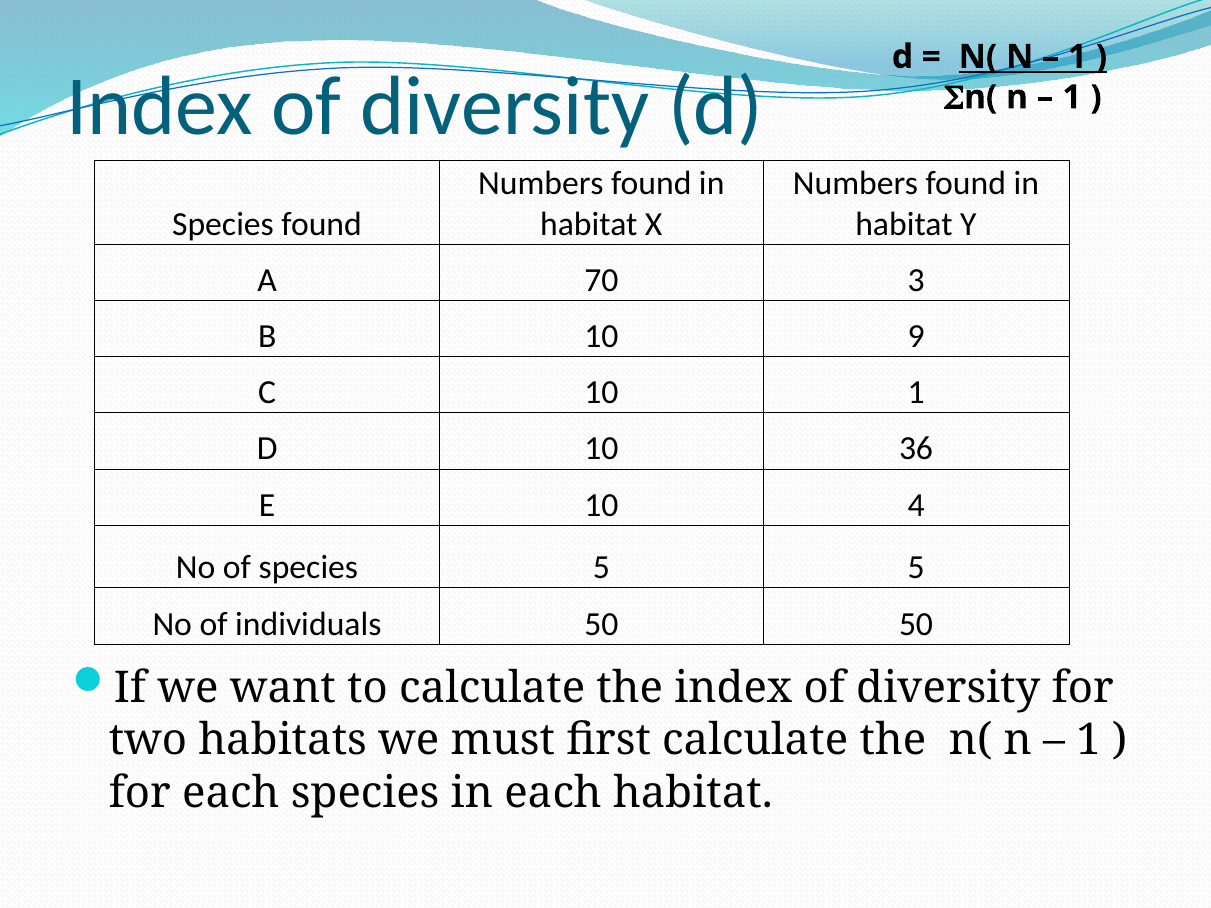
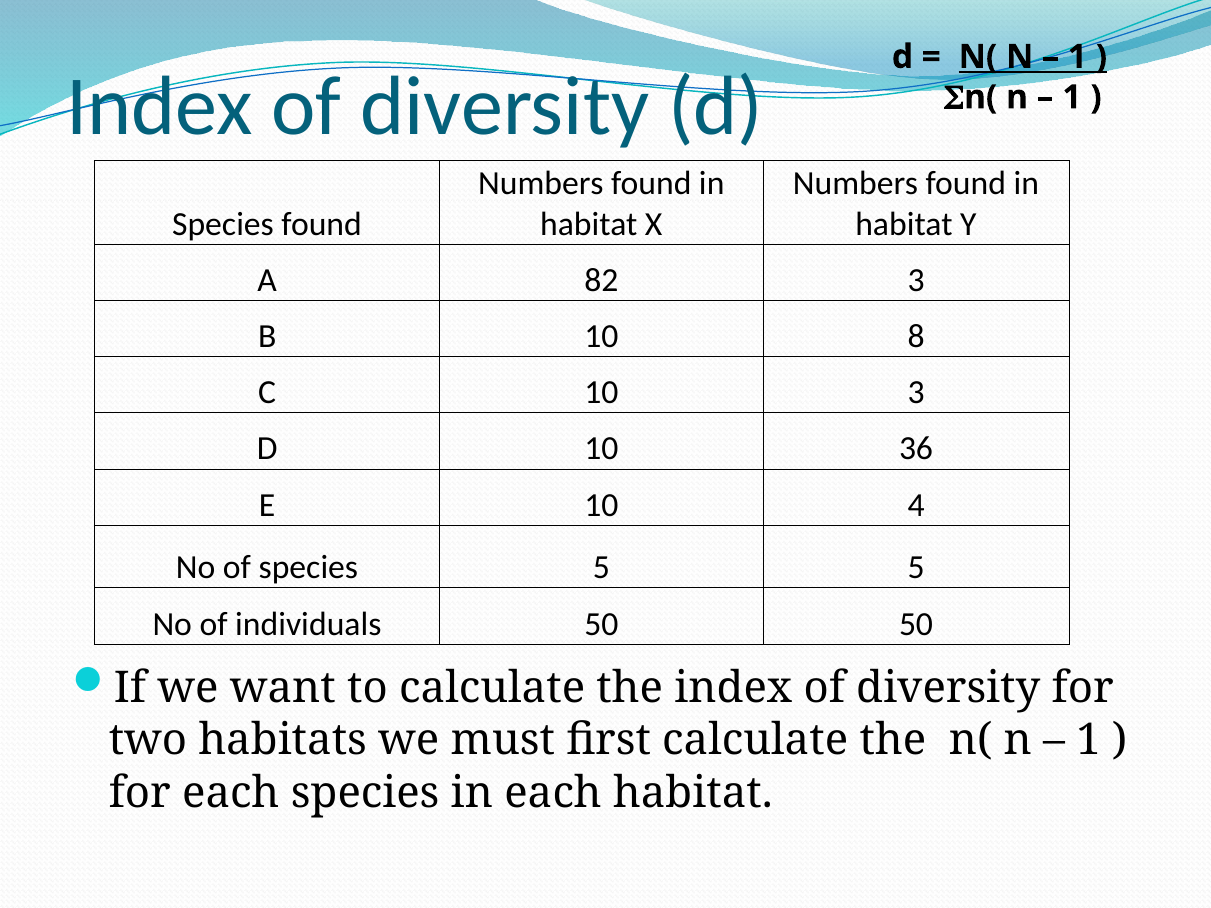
70: 70 -> 82 (601, 280)
9: 9 -> 8 (916, 337)
10 1: 1 -> 3 (916, 393)
